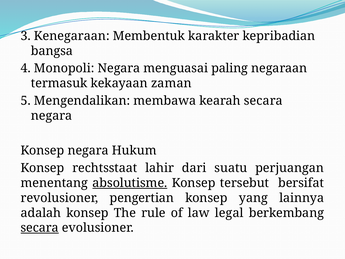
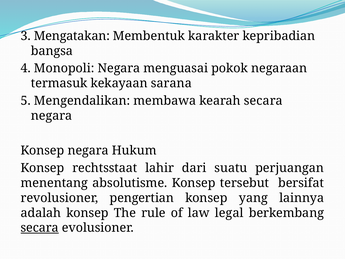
Kenegaraan: Kenegaraan -> Mengatakan (72, 36)
paling: paling -> pokok (230, 68)
zaman: zaman -> sarana (171, 83)
absolutisme underline: present -> none (130, 183)
